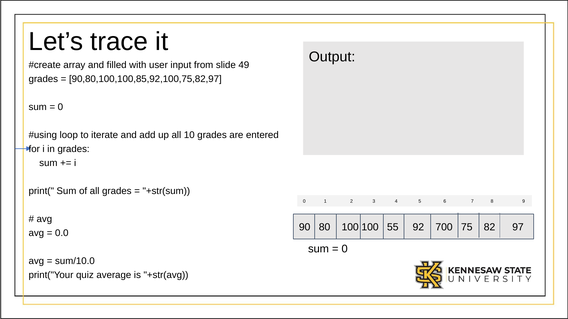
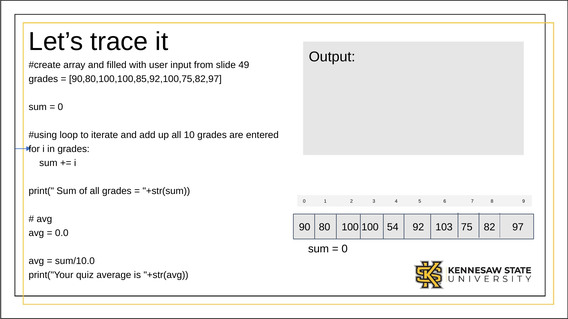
55: 55 -> 54 (393, 228)
700: 700 -> 103 (444, 228)
